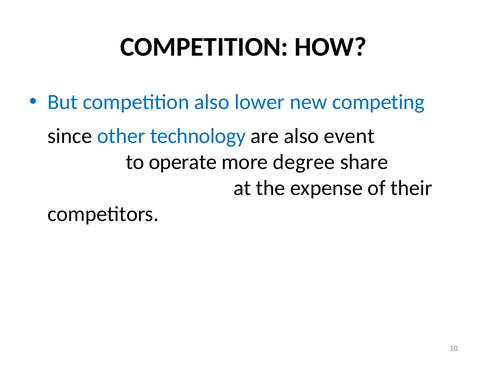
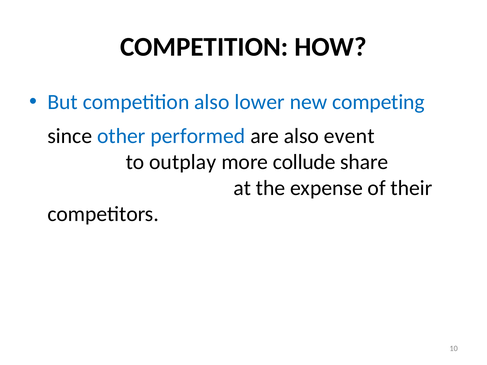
technology: technology -> performed (198, 136)
operate: operate -> outplay (183, 162)
degree: degree -> collude (304, 162)
